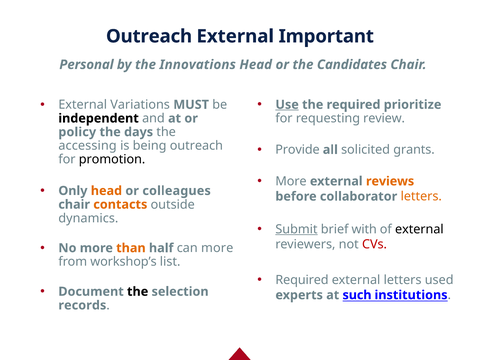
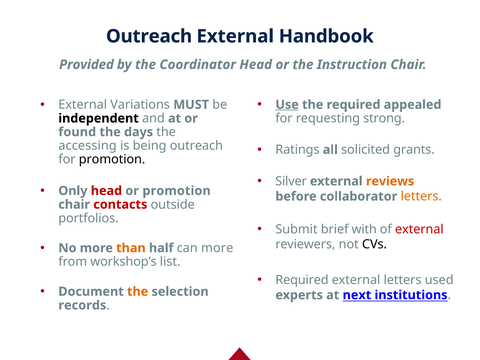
Important: Important -> Handbook (326, 36)
Personal: Personal -> Provided (86, 65)
Innovations: Innovations -> Coordinator (198, 65)
Candidates: Candidates -> Instruction (352, 65)
prioritize: prioritize -> appealed (413, 105)
review: review -> strong (384, 118)
policy: policy -> found (77, 132)
Provide: Provide -> Ratings (297, 150)
More: More -> Silver (291, 181)
head colour: orange -> red (106, 191)
or colleagues: colleagues -> promotion (177, 191)
contacts colour: orange -> red (120, 204)
dynamics: dynamics -> portfolios (88, 218)
Submit underline: present -> none (296, 229)
external colour: black -> red (419, 229)
CVs colour: red -> black (375, 244)
the colour: black -> orange (138, 292)
such: such -> next (357, 295)
